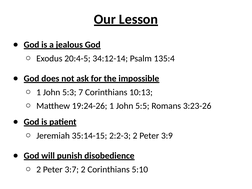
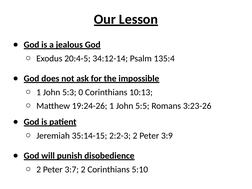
7: 7 -> 0 (81, 92)
